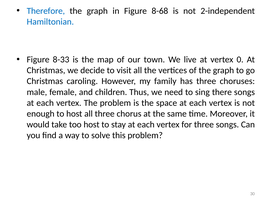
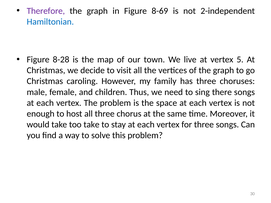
Therefore colour: blue -> purple (46, 11)
8-68: 8-68 -> 8-69 (160, 11)
8-33: 8-33 -> 8-28 (61, 60)
0: 0 -> 5 (240, 60)
too host: host -> take (92, 125)
